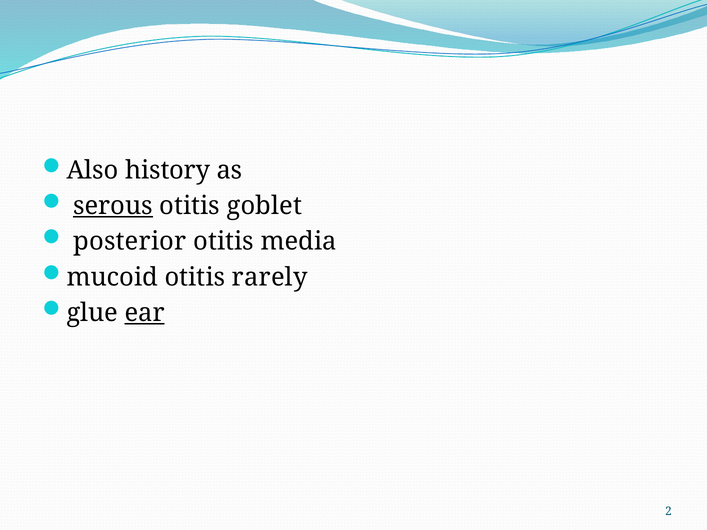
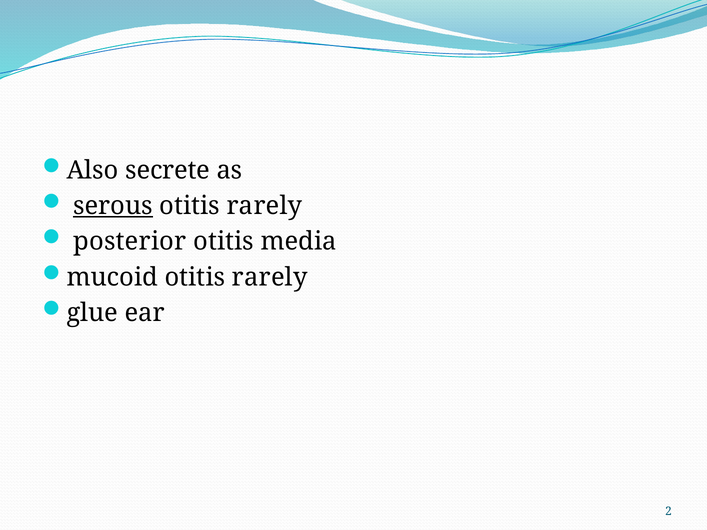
history: history -> secrete (168, 170)
goblet: goblet -> rarely (264, 206)
ear underline: present -> none (145, 313)
